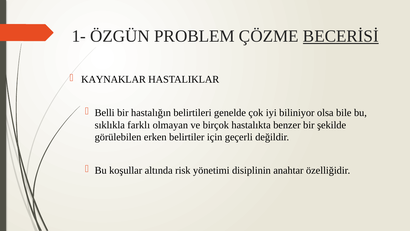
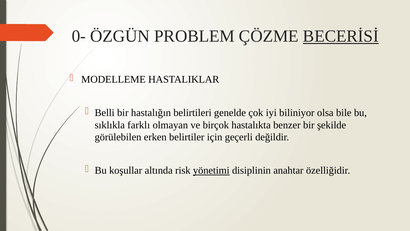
1-: 1- -> 0- (79, 36)
KAYNAKLAR: KAYNAKLAR -> MODELLEME (113, 79)
yönetimi underline: none -> present (211, 170)
